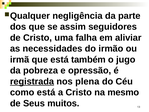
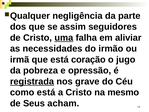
uma underline: none -> present (64, 38)
também: também -> coração (88, 59)
plena: plena -> grave (87, 81)
muitos: muitos -> acham (63, 103)
